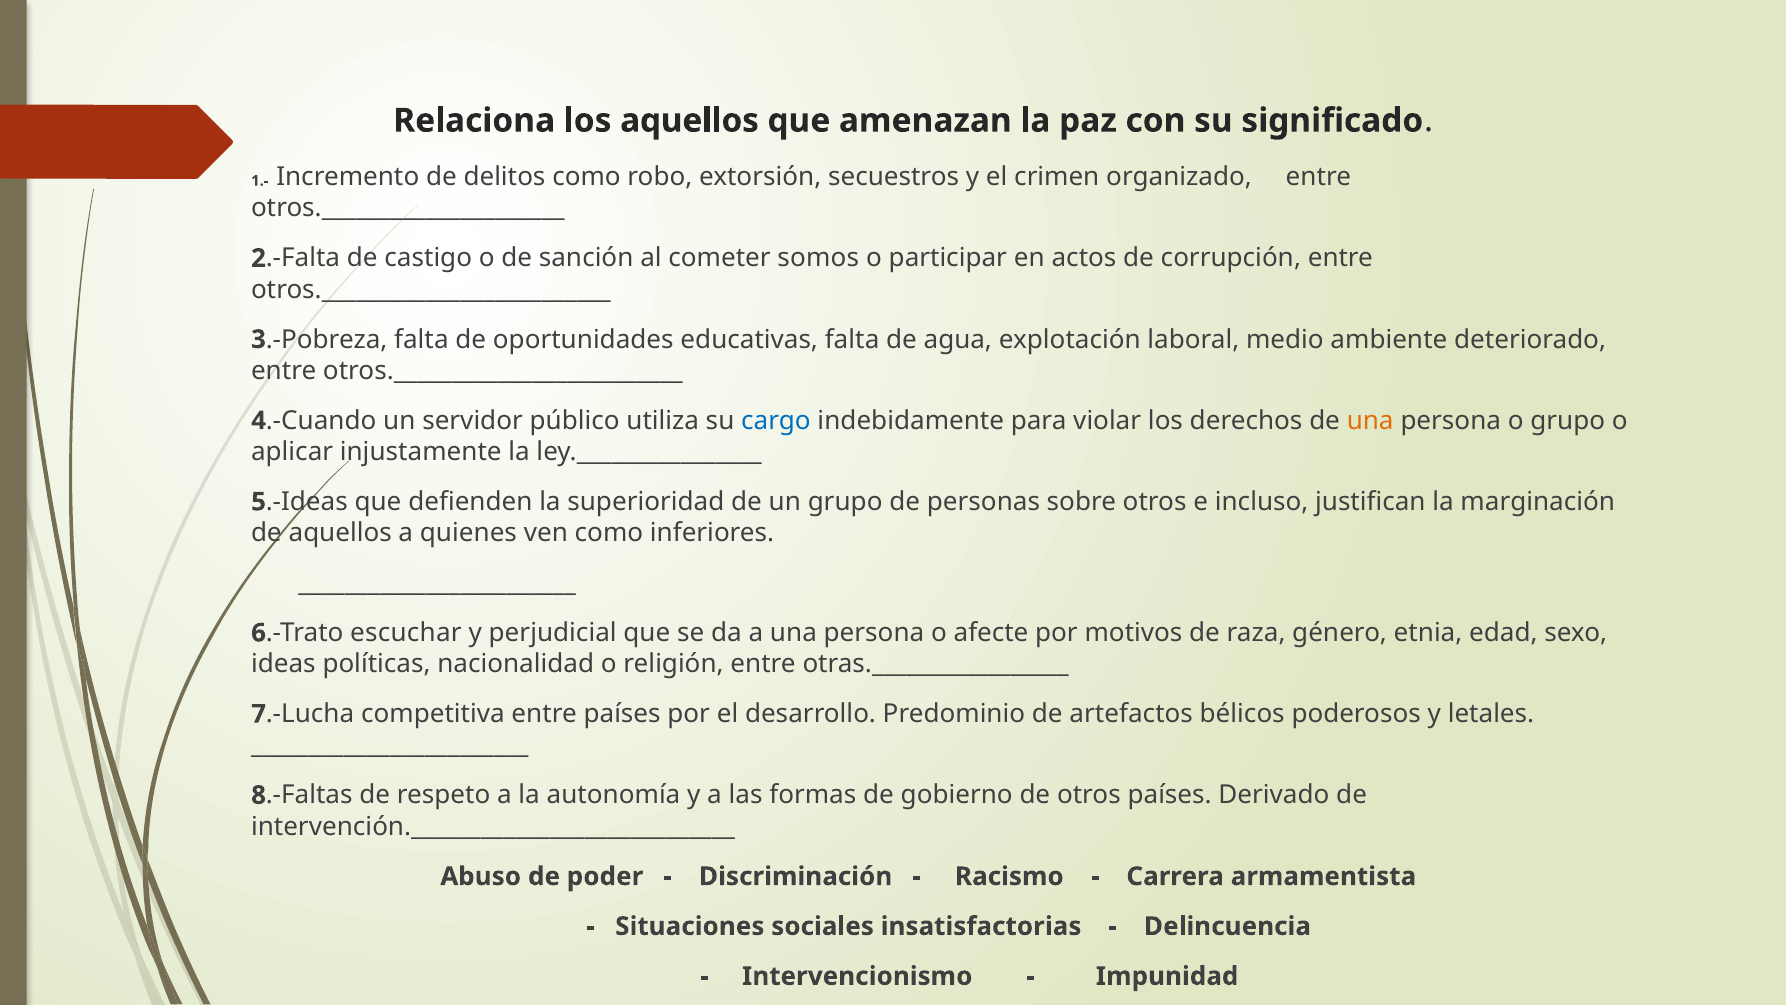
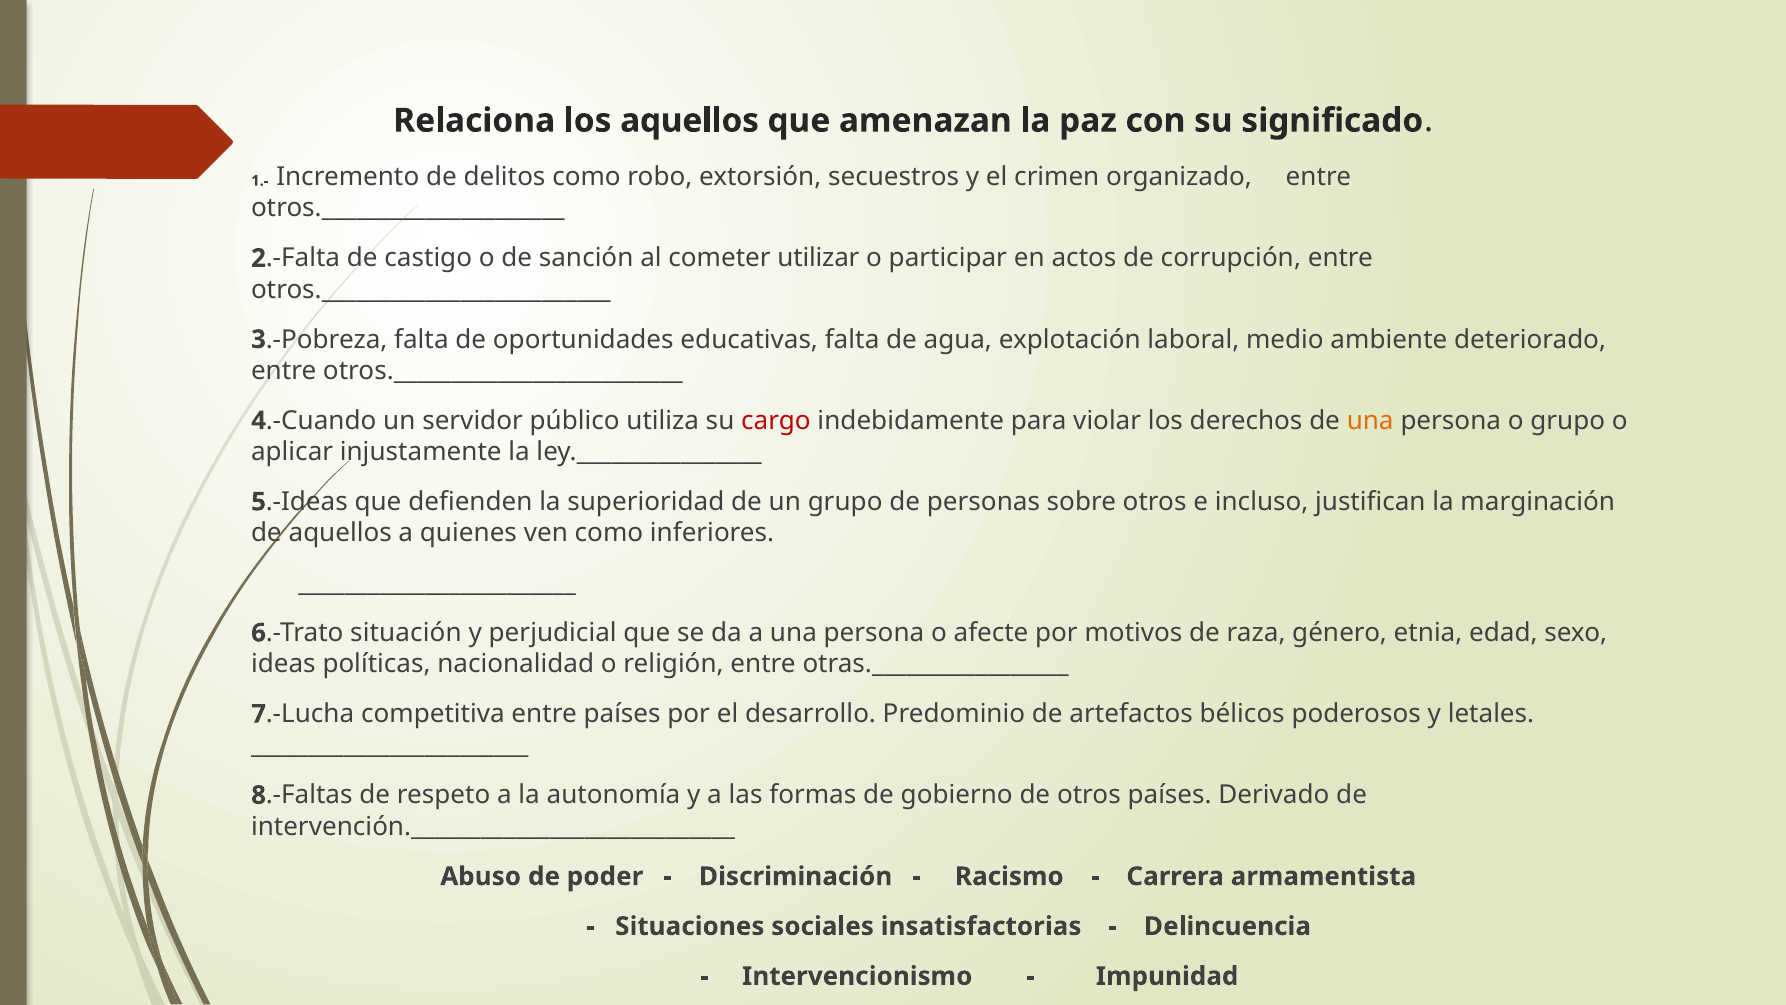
somos: somos -> utilizar (818, 258)
cargo colour: blue -> red (776, 420)
escuchar: escuchar -> situación (406, 633)
